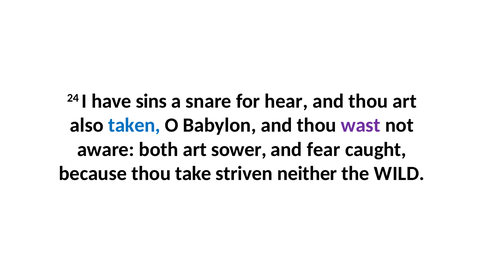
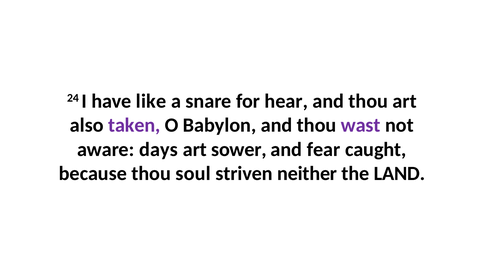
sins: sins -> like (151, 101)
taken colour: blue -> purple (134, 125)
both: both -> days (158, 150)
take: take -> soul (193, 174)
WILD: WILD -> LAND (399, 174)
